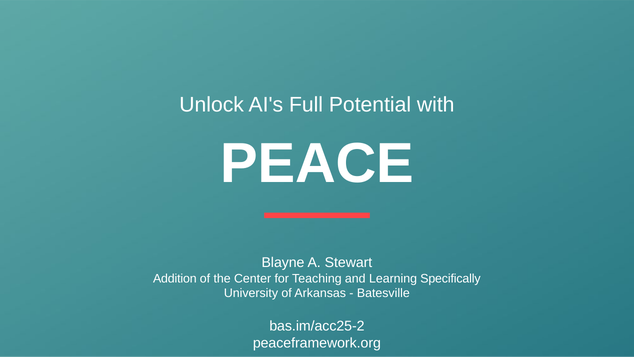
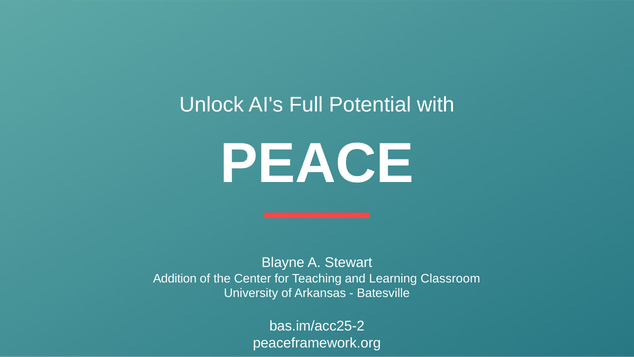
Specifically: Specifically -> Classroom (450, 278)
